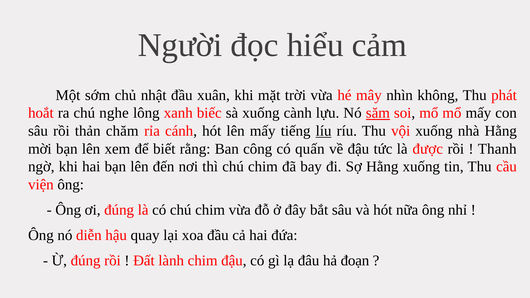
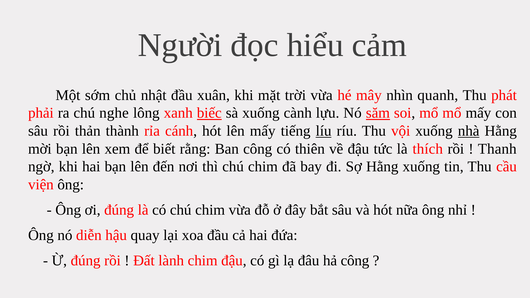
không: không -> quanh (438, 95)
hoắt: hoắt -> phải (41, 113)
biếc underline: none -> present (209, 113)
chăm: chăm -> thành (122, 131)
nhà underline: none -> present (469, 131)
quấn: quấn -> thiên (310, 149)
được: được -> thích (428, 149)
hả đoạn: đoạn -> công (355, 261)
